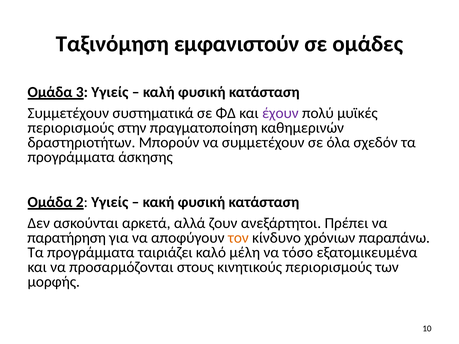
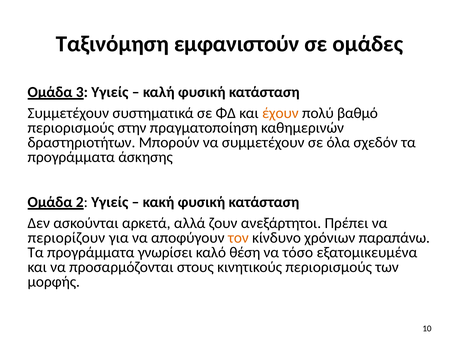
έχουν colour: purple -> orange (280, 113)
μυϊκές: μυϊκές -> βαθμό (357, 113)
παρατήρηση: παρατήρηση -> περιορίζουν (66, 238)
ταιριάζει: ταιριάζει -> γνωρίσει (165, 253)
μέλη: μέλη -> θέση (245, 253)
